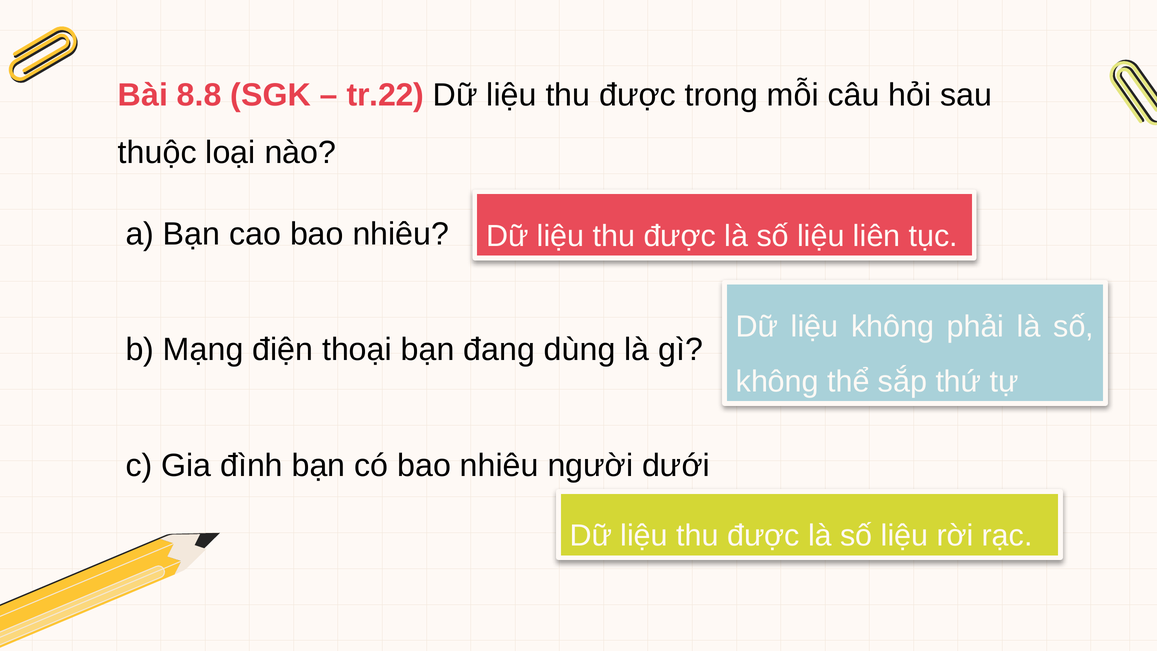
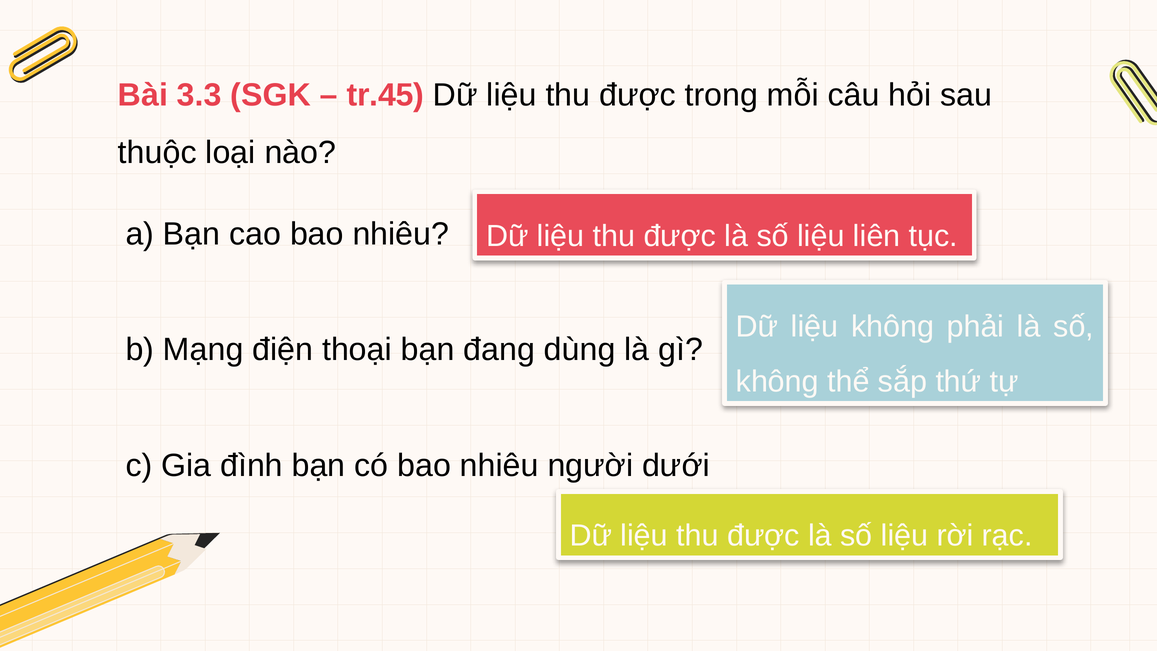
8.8: 8.8 -> 3.3 (199, 95)
tr.22: tr.22 -> tr.45 (385, 95)
